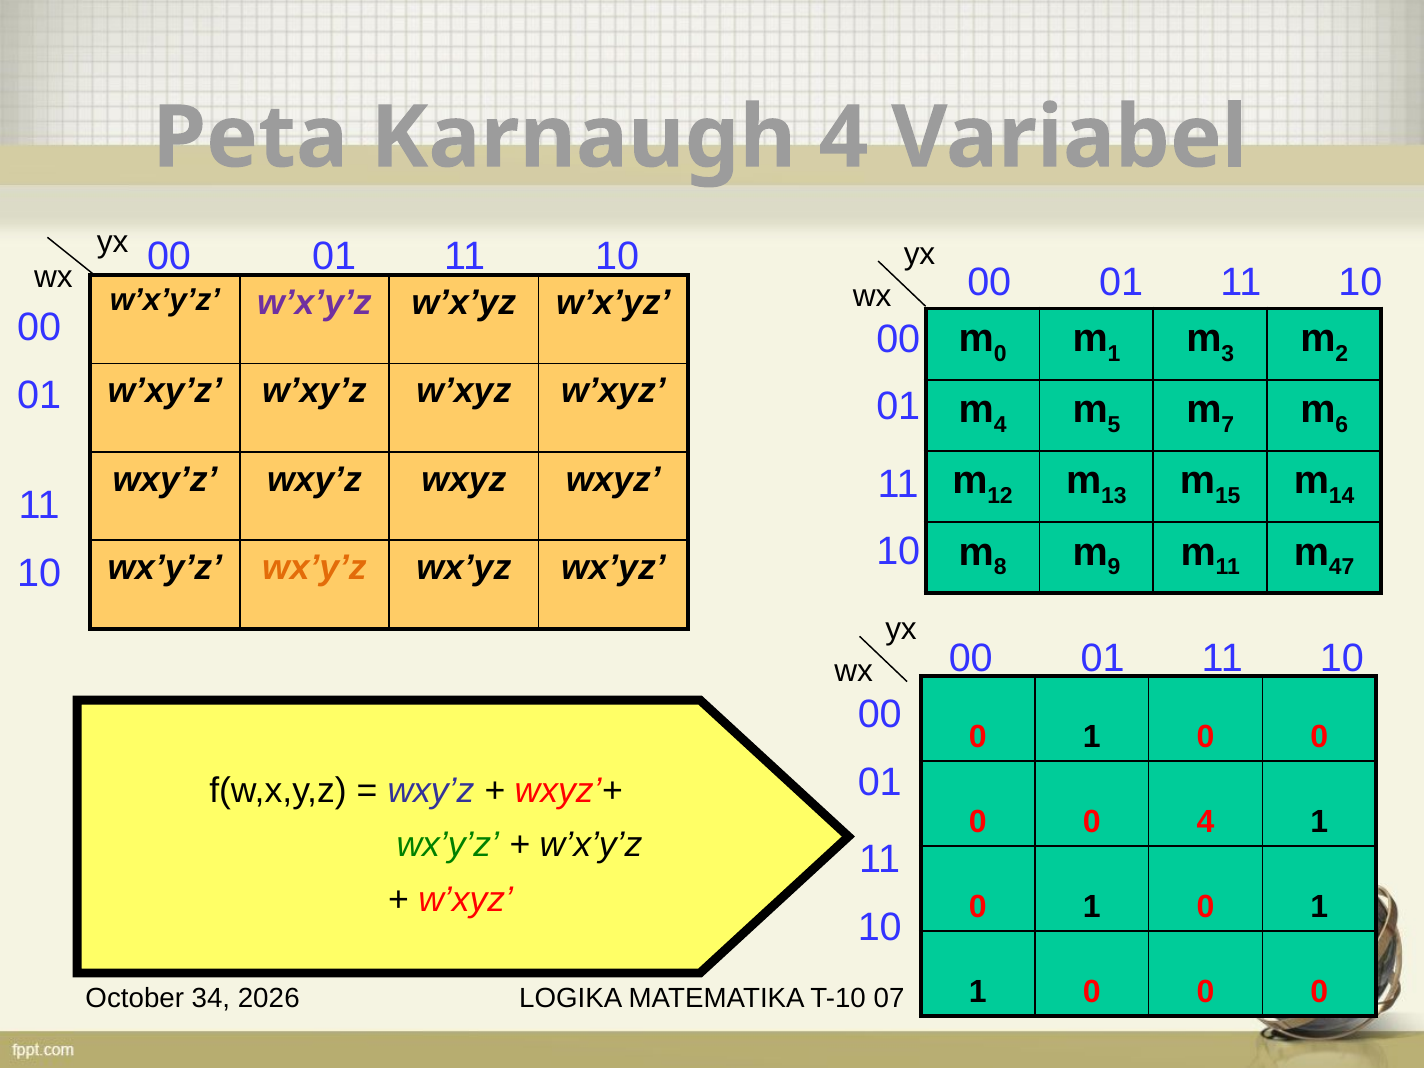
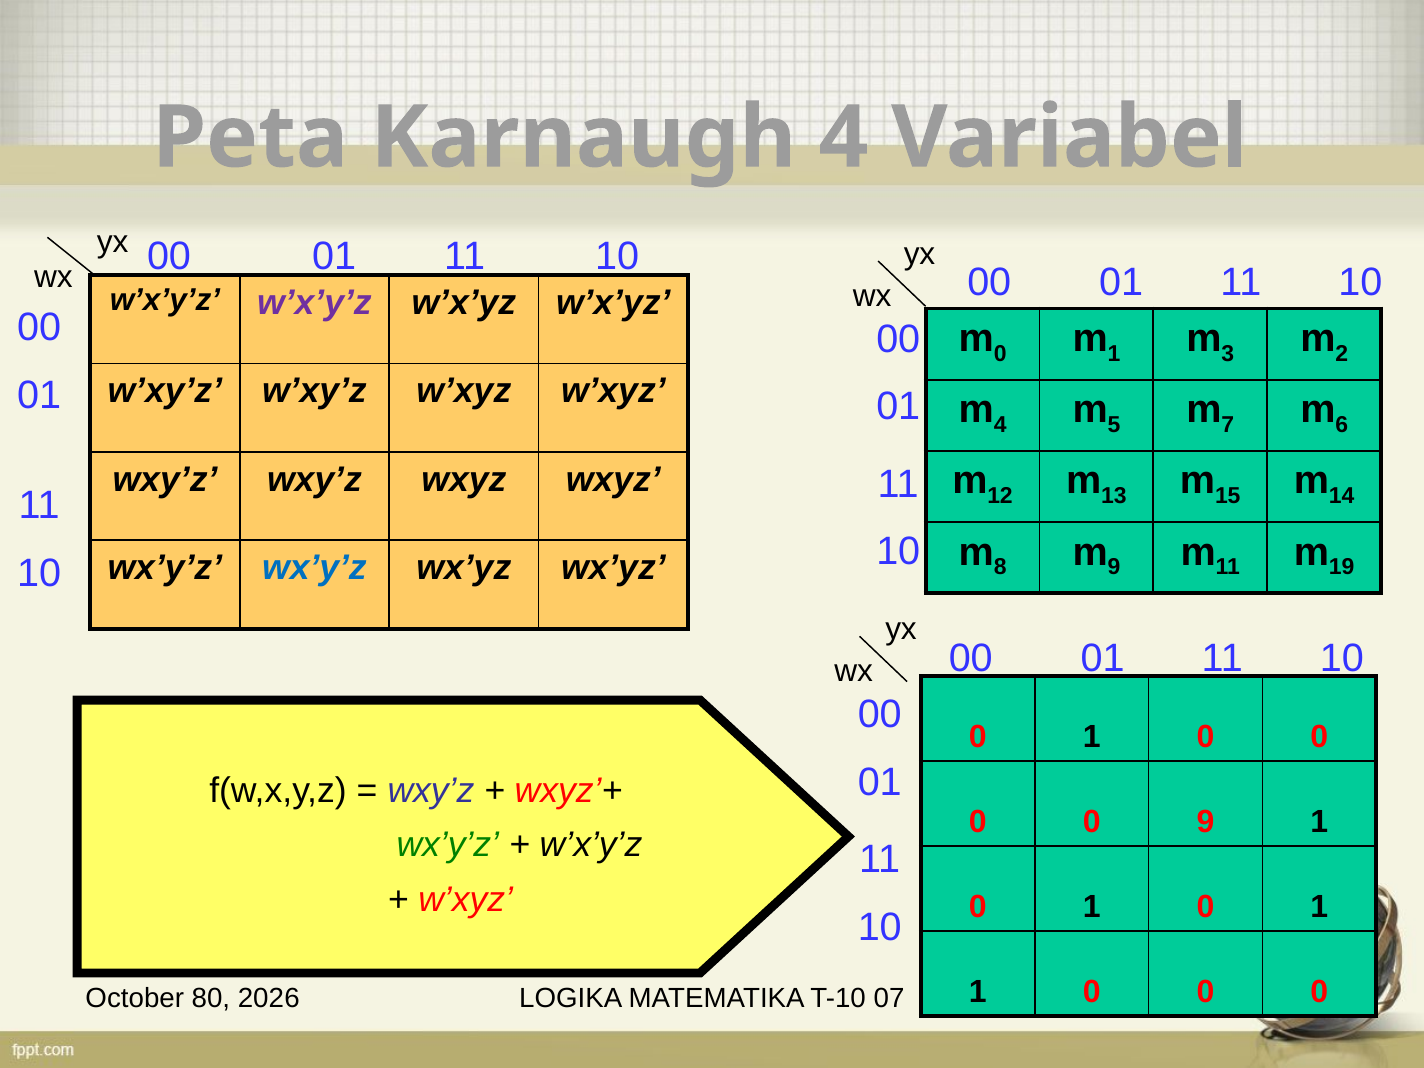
47: 47 -> 19 (1342, 567)
wx’y’z colour: orange -> blue (315, 568)
0 4: 4 -> 9 (1205, 822)
34: 34 -> 80 (211, 998)
